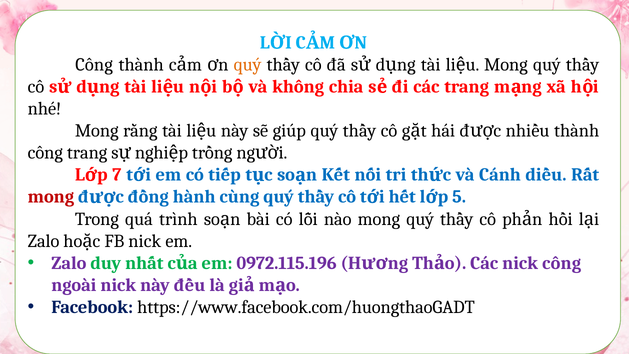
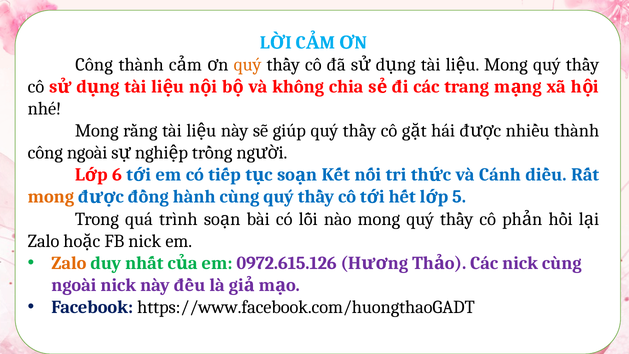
công trang: trang -> ngoài (87, 153)
7: 7 -> 6 (117, 175)
mong colour: red -> orange (51, 197)
Zalo colour: purple -> orange (69, 263)
0972.115.196: 0972.115.196 -> 0972.615.126 (287, 263)
nick công: công -> cùng (562, 263)
